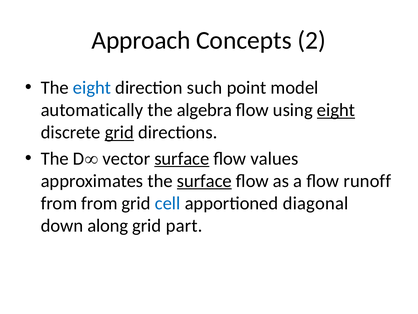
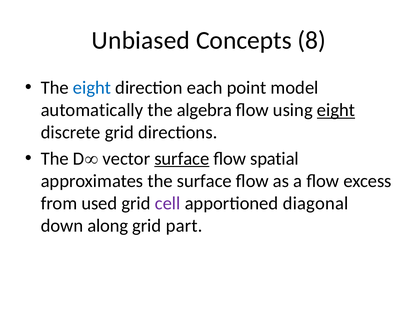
Approach: Approach -> Unbiased (141, 40)
2: 2 -> 8 (312, 40)
such: such -> each (205, 88)
grid underline: present -> none (119, 132)
values: values -> spatial (274, 158)
surface underline: present -> none (204, 181)
runoff: runoff -> excess (367, 181)
from from: from -> used (99, 203)
cell colour: blue -> purple (168, 203)
